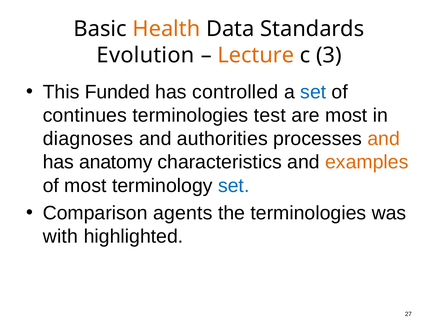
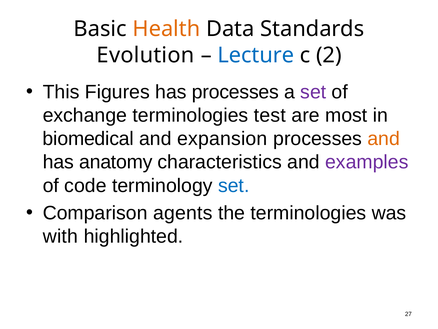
Lecture colour: orange -> blue (256, 55)
3: 3 -> 2 (329, 55)
Funded: Funded -> Figures (117, 92)
has controlled: controlled -> processes (235, 92)
set colour: blue -> purple (313, 92)
continues: continues -> exchange (85, 115)
diagnoses: diagnoses -> biomedical (88, 139)
authorities: authorities -> expansion (222, 139)
examples colour: orange -> purple (367, 162)
of most: most -> code (85, 185)
